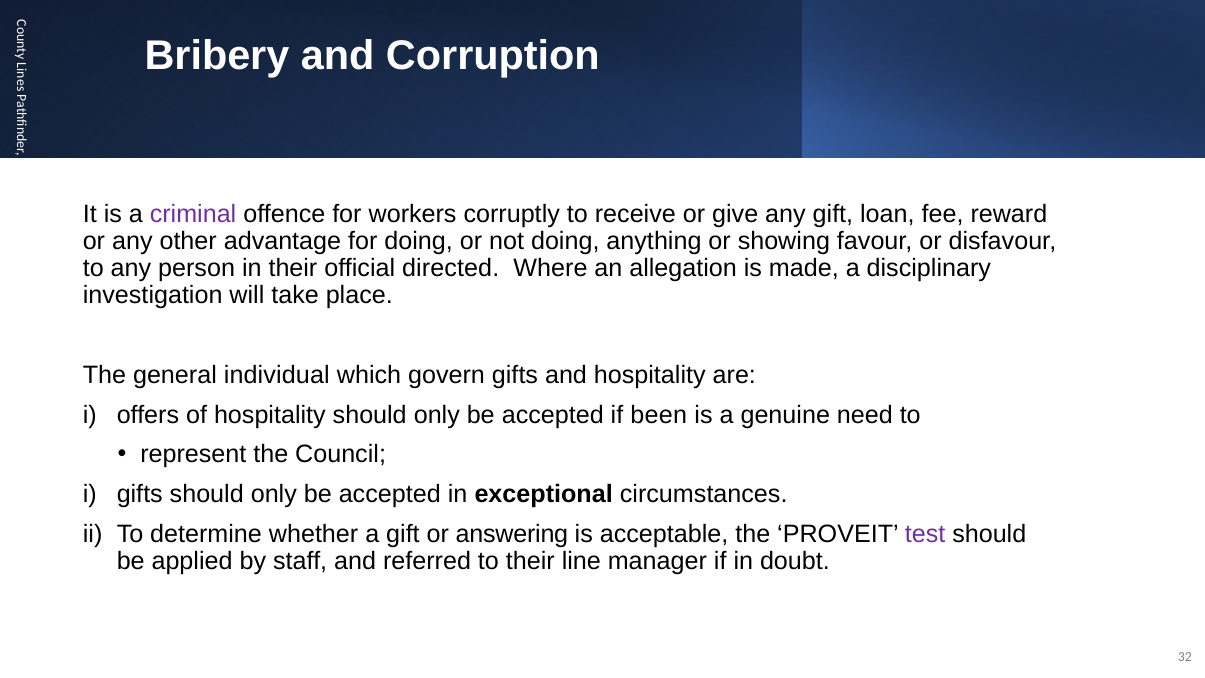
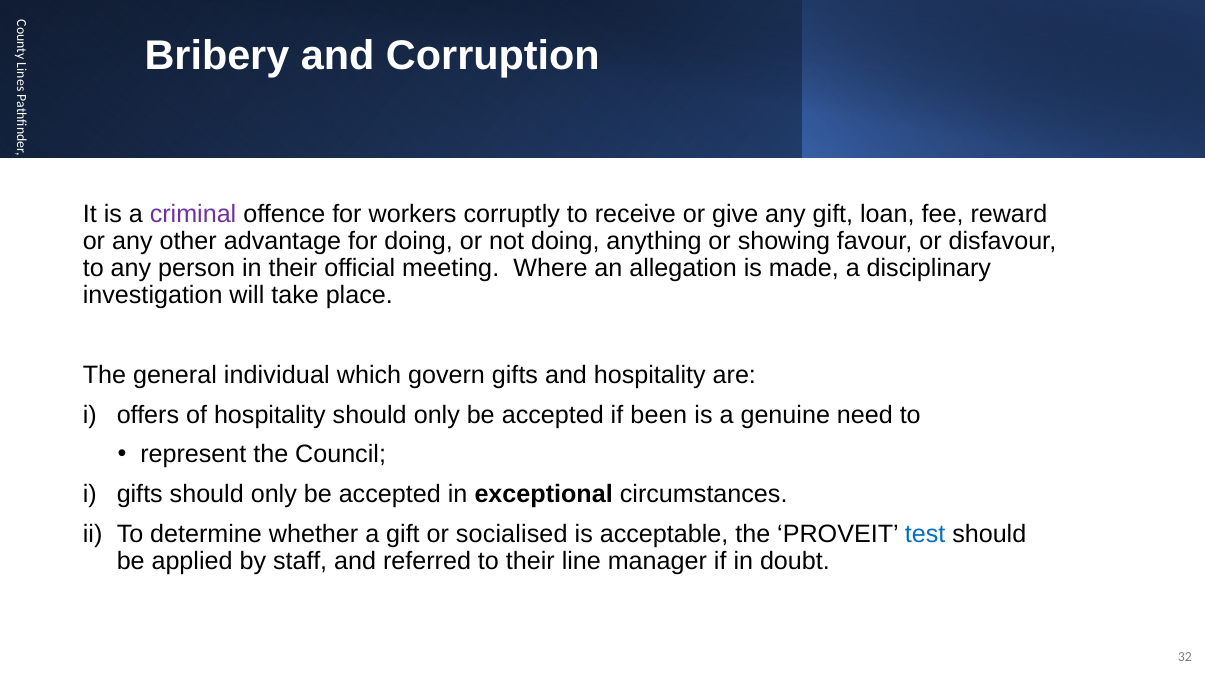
directed: directed -> meeting (451, 268)
answering: answering -> socialised (512, 534)
test colour: purple -> blue (925, 534)
